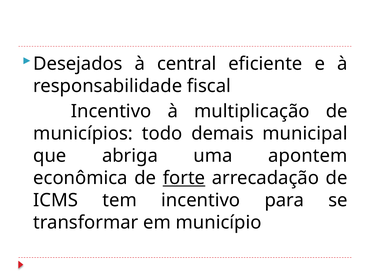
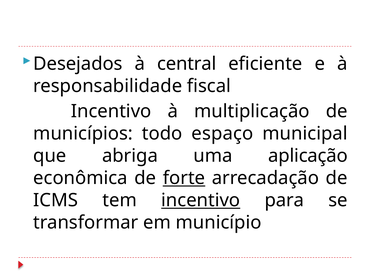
demais: demais -> espaço (222, 133)
apontem: apontem -> aplicação (308, 155)
incentivo underline: none -> present (201, 200)
